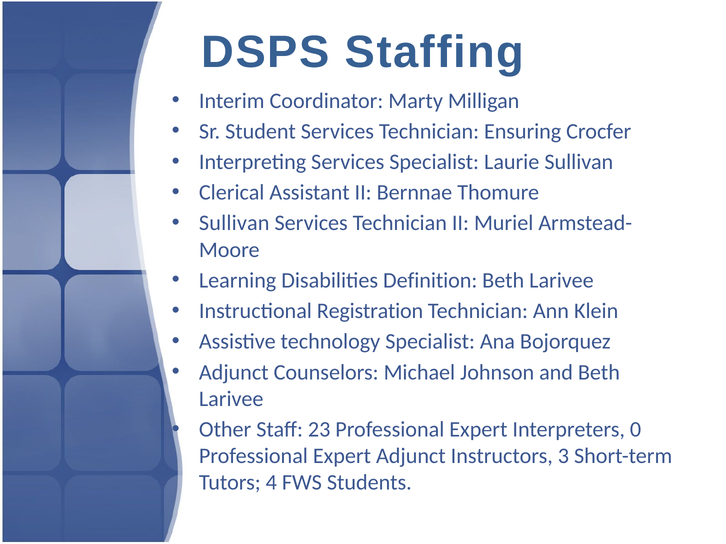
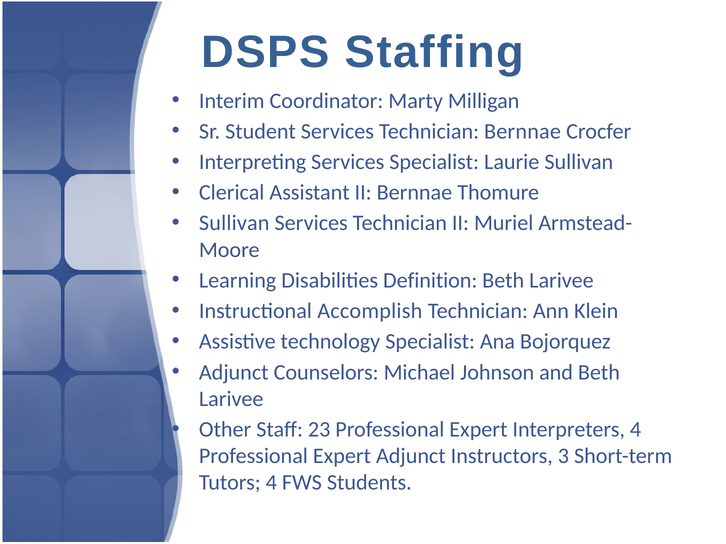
Technician Ensuring: Ensuring -> Bernnae (522, 131)
Registration: Registration -> Accomplish (370, 311)
Interpreters 0: 0 -> 4 (636, 430)
